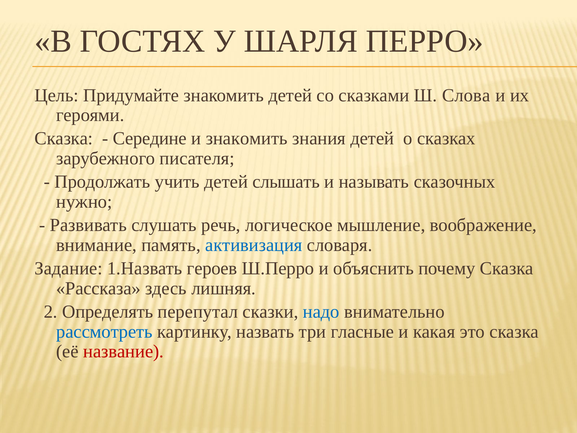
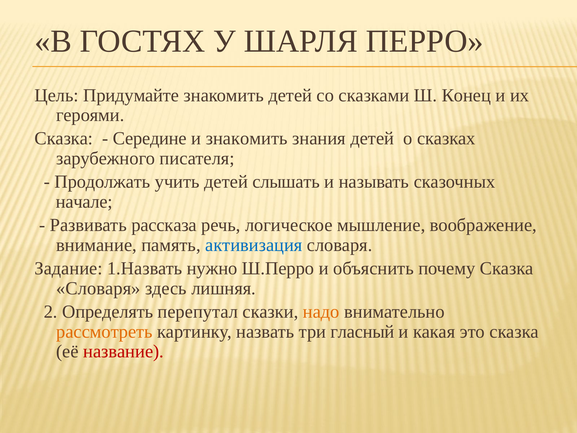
Слова: Слова -> Конец (466, 95)
нужно: нужно -> начале (84, 202)
слушать: слушать -> рассказа (164, 225)
героев: героев -> нужно (212, 268)
Рассказа: Рассказа -> Словаря (98, 288)
надо colour: blue -> orange (321, 311)
рассмотреть colour: blue -> orange (104, 331)
гласные: гласные -> гласный (362, 331)
